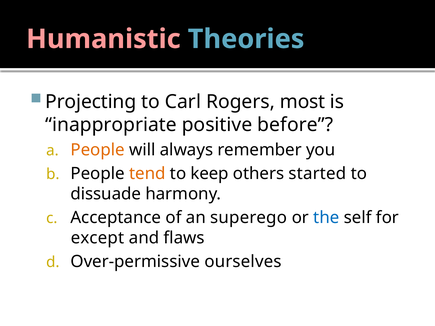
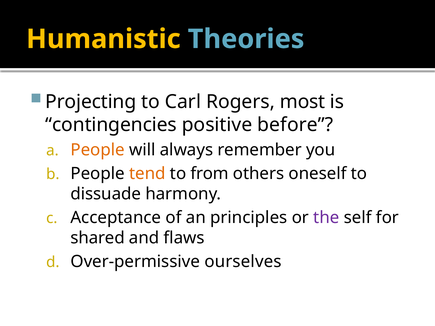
Humanistic colour: pink -> yellow (103, 39)
inappropriate: inappropriate -> contingencies (111, 125)
keep: keep -> from (210, 174)
started: started -> oneself (318, 174)
superego: superego -> principles (249, 218)
the colour: blue -> purple (326, 218)
except: except -> shared (98, 238)
